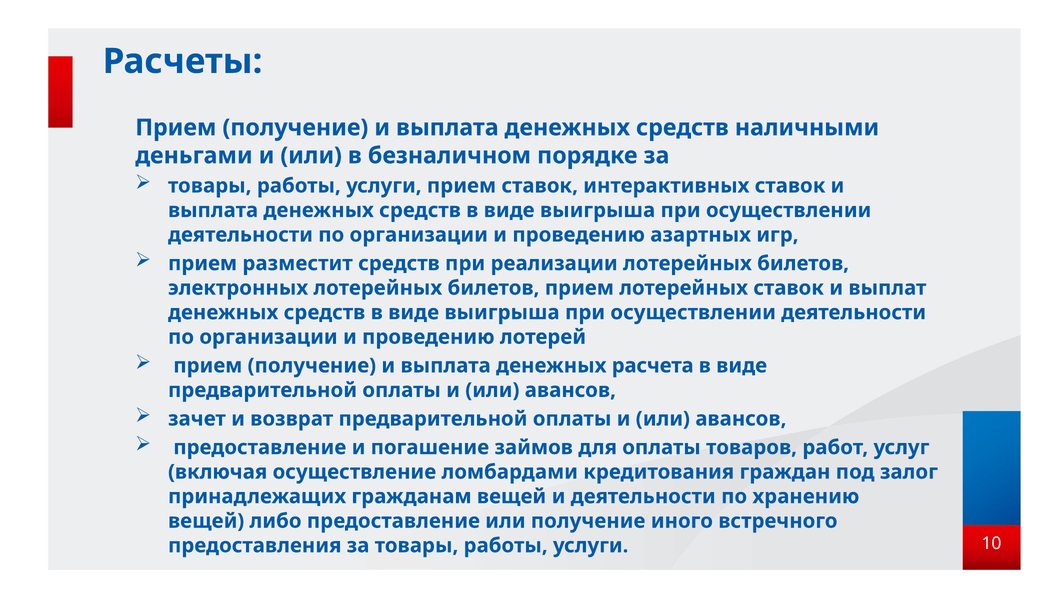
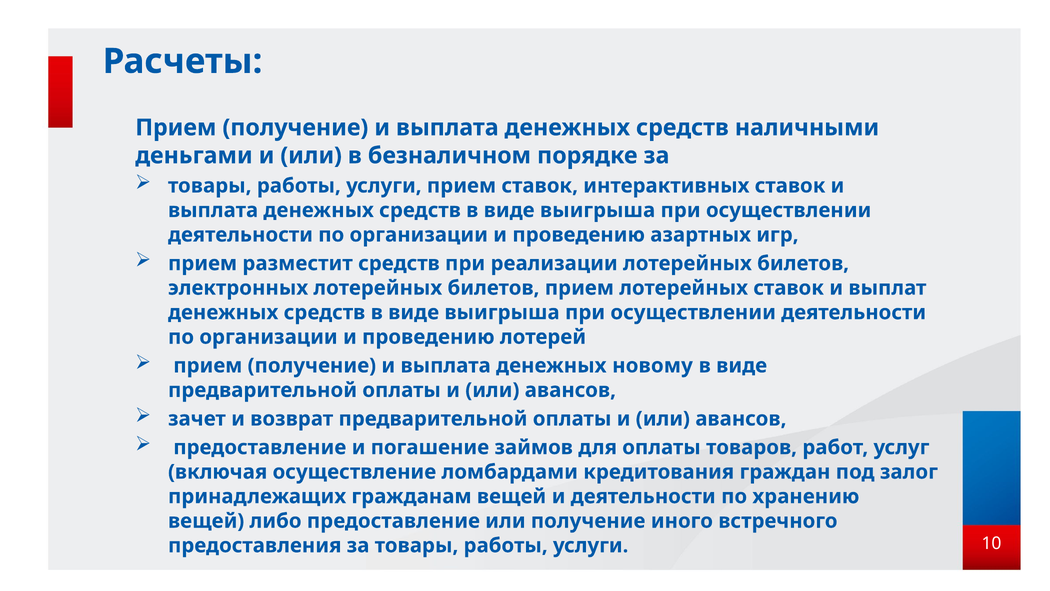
расчета: расчета -> новому (652, 365)
